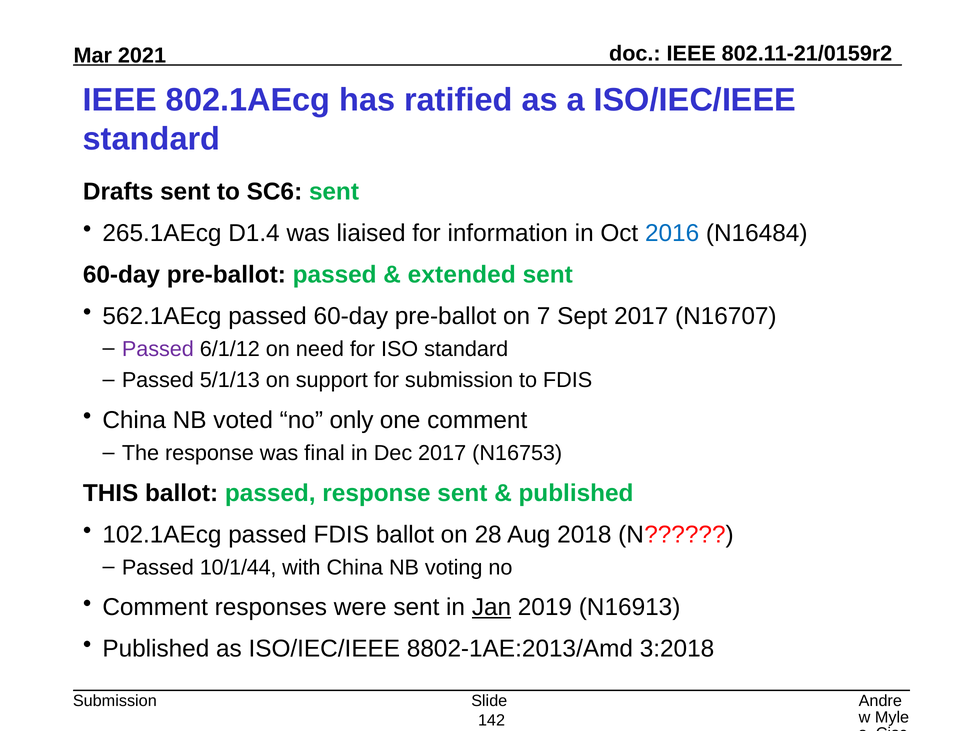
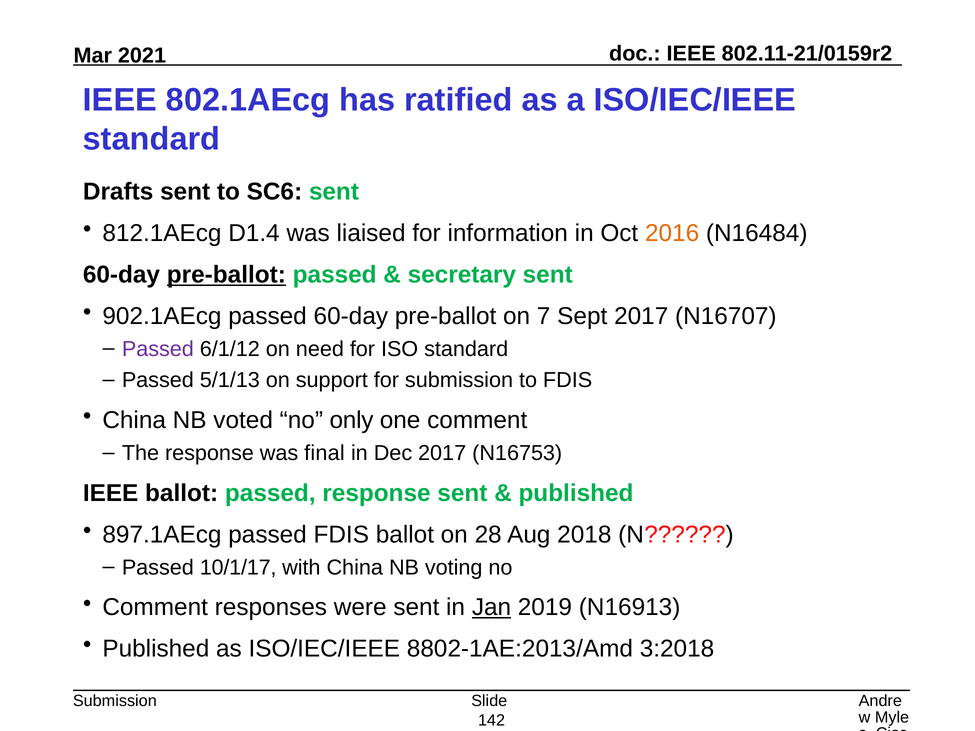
265.1AEcg: 265.1AEcg -> 812.1AEcg (162, 233)
2016 colour: blue -> orange (672, 233)
pre-ballot underline: none -> present (226, 275)
extended: extended -> secretary (462, 275)
562.1AEcg: 562.1AEcg -> 902.1AEcg (162, 316)
THIS: THIS -> IEEE (111, 493)
102.1AEcg: 102.1AEcg -> 897.1AEcg (162, 535)
10/1/44: 10/1/44 -> 10/1/17 (238, 568)
